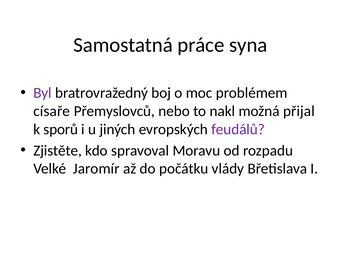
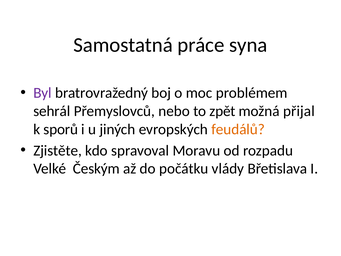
císaře: císaře -> sehrál (52, 111)
nakl: nakl -> zpět (222, 111)
feudálů colour: purple -> orange (238, 129)
Jaromír: Jaromír -> Českým (96, 169)
